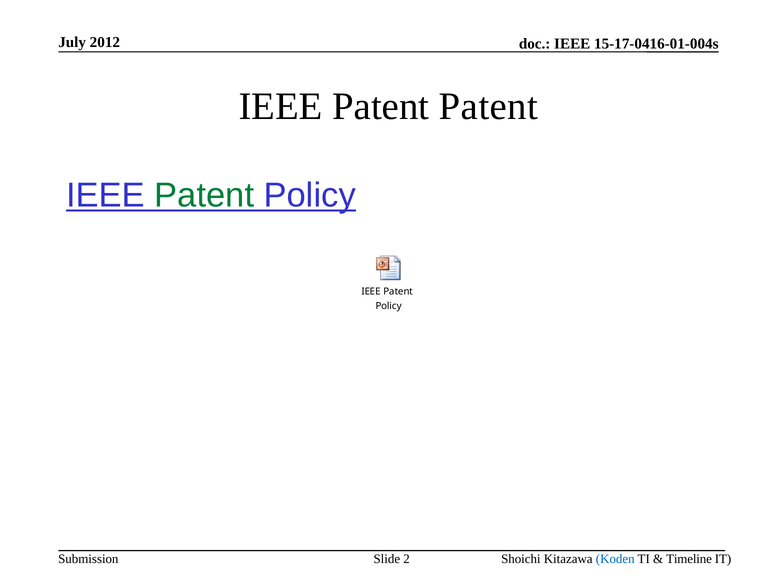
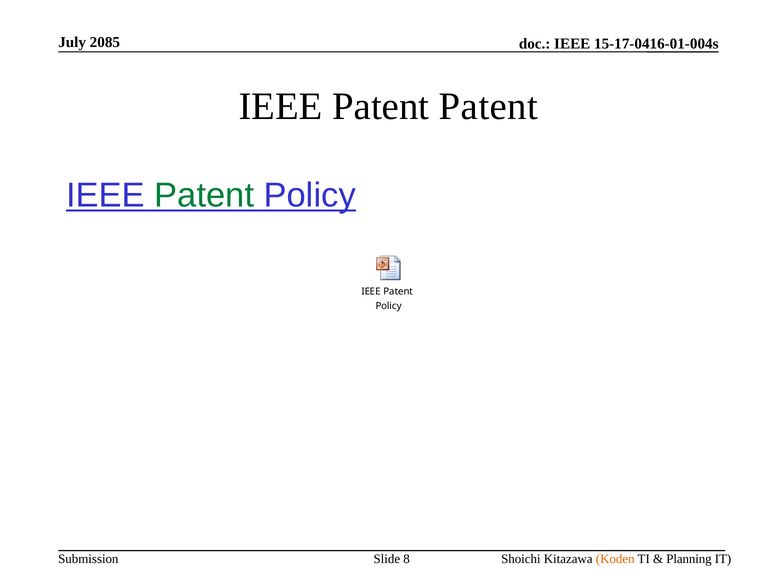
2012: 2012 -> 2085 (105, 42)
2: 2 -> 8 (407, 559)
Koden colour: blue -> orange (615, 559)
Timeline: Timeline -> Planning (689, 559)
